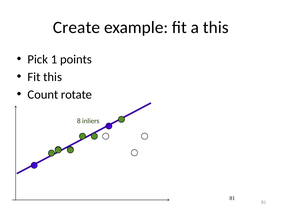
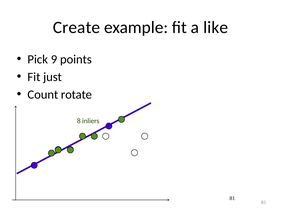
a this: this -> like (216, 27)
1: 1 -> 9 (54, 59)
Fit this: this -> just (53, 77)
